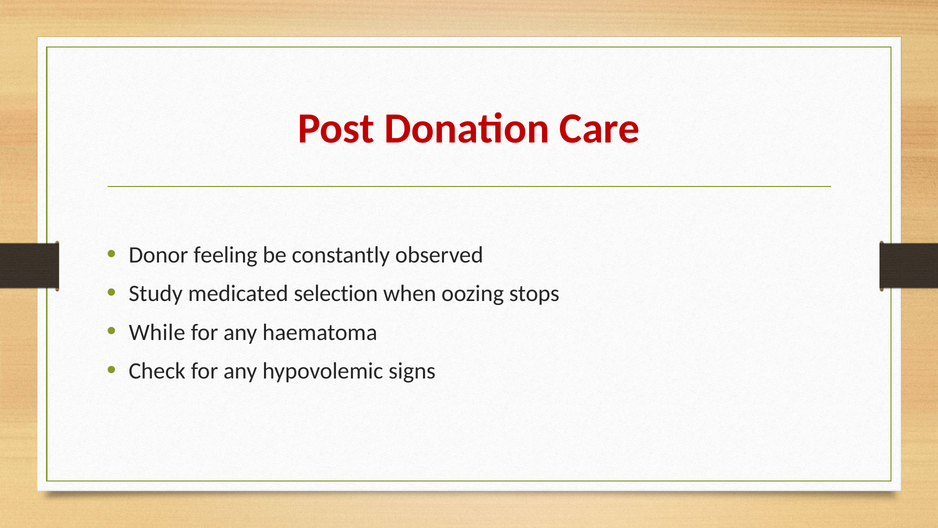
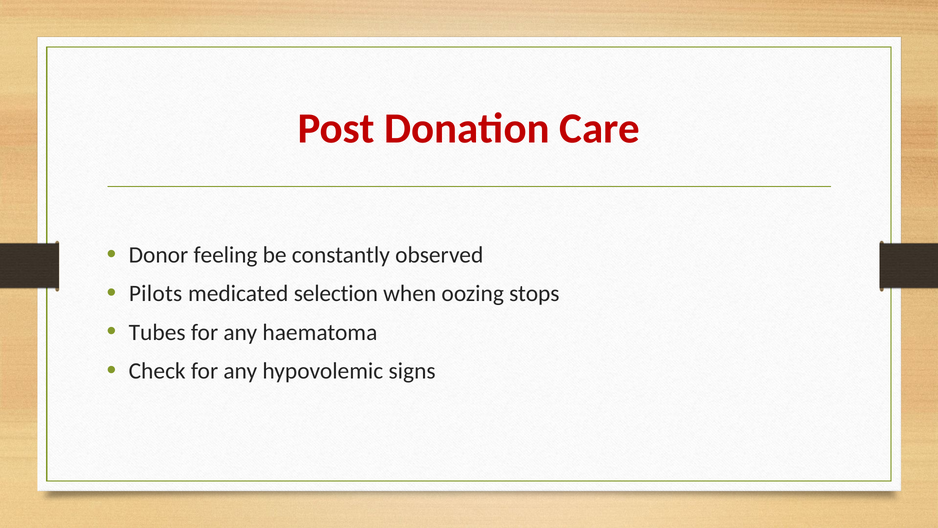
Study: Study -> Pilots (156, 293)
While: While -> Tubes (157, 332)
